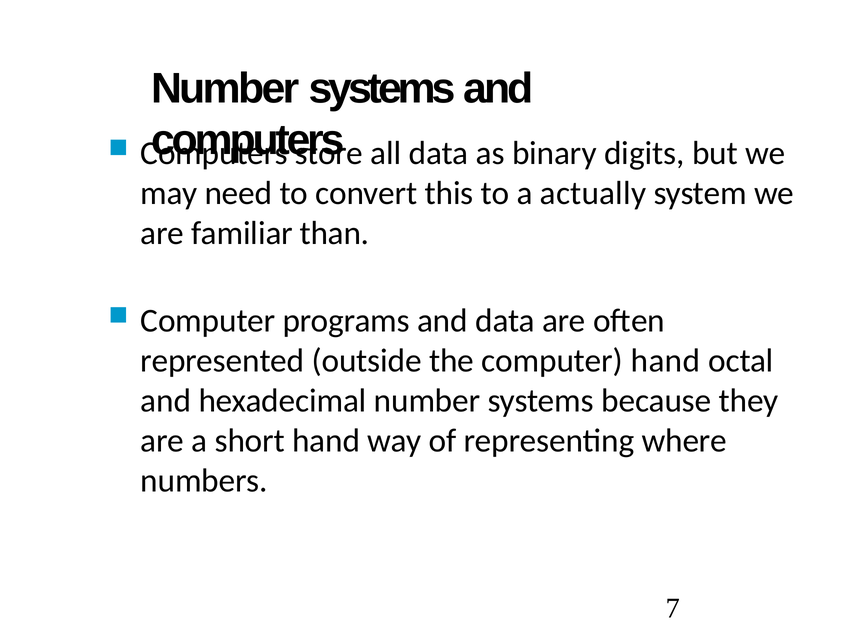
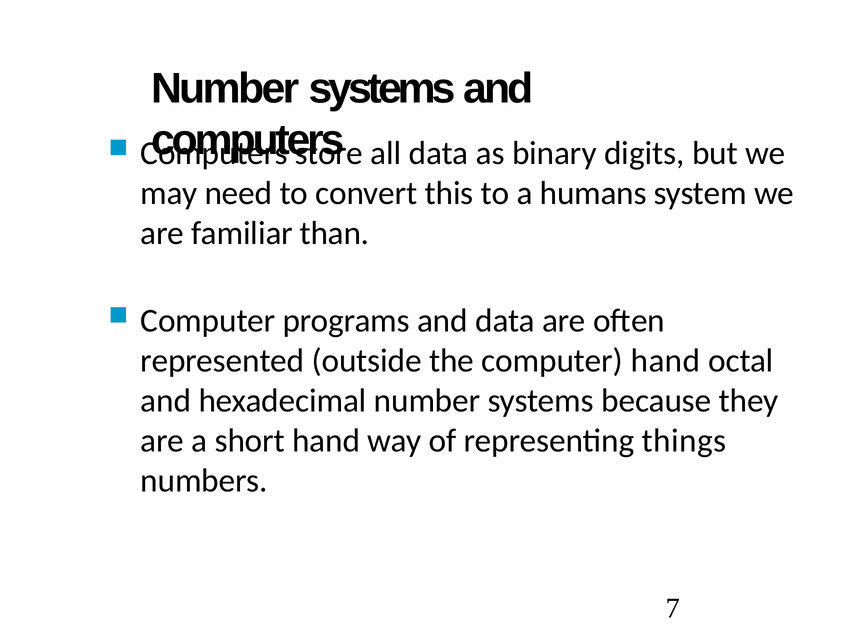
actually: actually -> humans (593, 193)
where: where -> things (684, 441)
